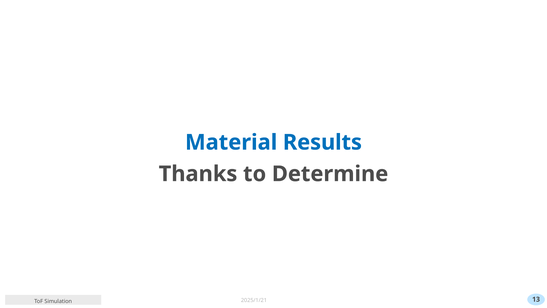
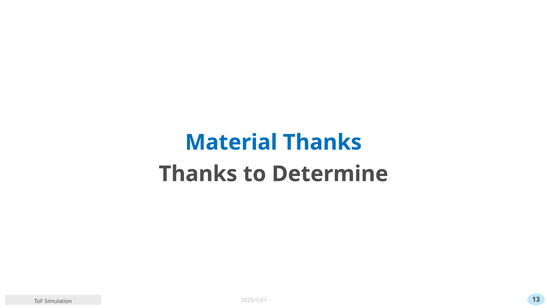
Material Results: Results -> Thanks (322, 142)
